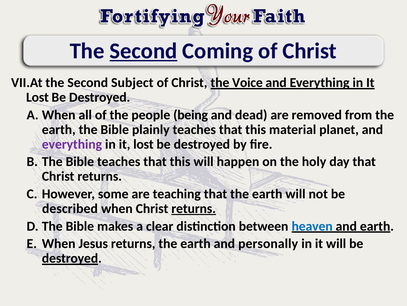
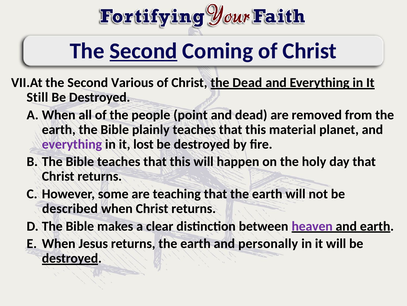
Subject: Subject -> Various (132, 83)
the Voice: Voice -> Dead (247, 83)
Lost: Lost -> Still (37, 97)
being: being -> point (191, 115)
returns underline: present -> none (194, 208)
heaven colour: blue -> purple (312, 226)
